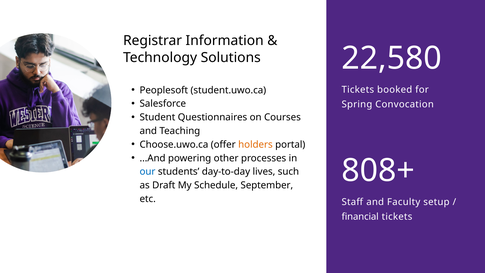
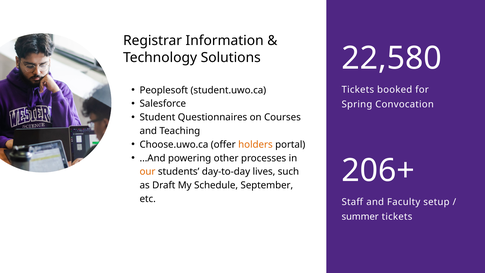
808+: 808+ -> 206+ (378, 171)
our colour: blue -> orange (148, 172)
financial: financial -> summer (360, 217)
